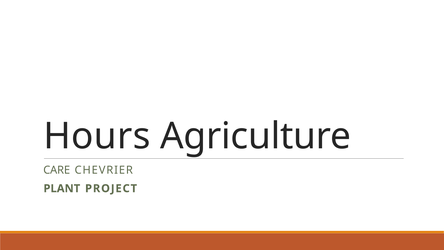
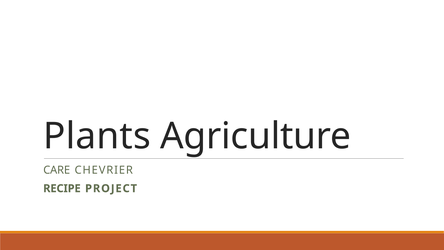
Hours: Hours -> Plants (97, 136)
PLANT: PLANT -> RECIPE (62, 188)
